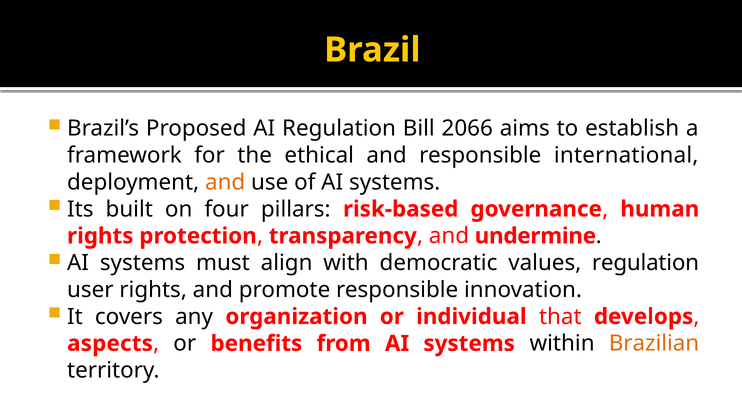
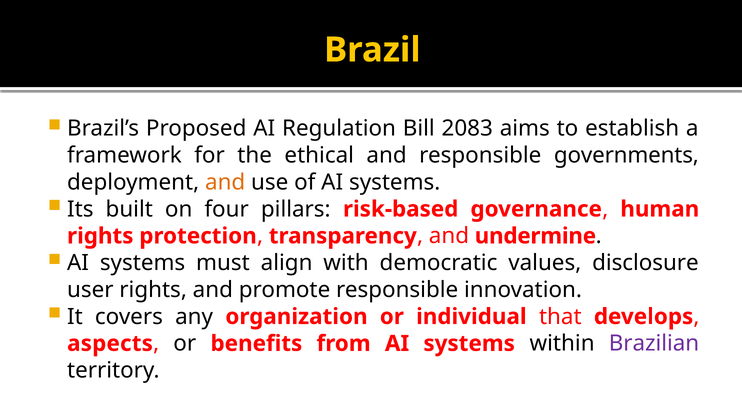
2066: 2066 -> 2083 (467, 129)
international: international -> governments (626, 155)
values regulation: regulation -> disclosure (645, 263)
Brazilian colour: orange -> purple (654, 344)
